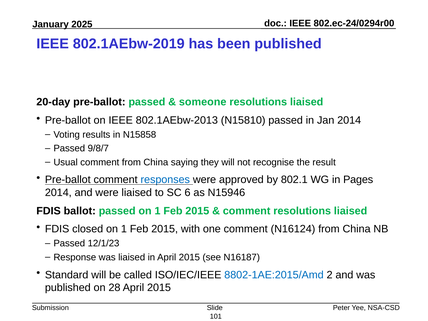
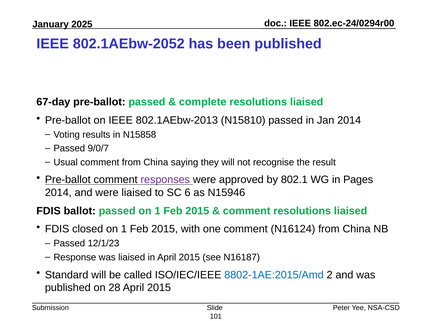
802.1AEbw-2019: 802.1AEbw-2019 -> 802.1AEbw-2052 (129, 44)
20-day: 20-day -> 67-day (53, 102)
someone: someone -> complete (203, 102)
9/8/7: 9/8/7 -> 9/0/7 (98, 148)
responses colour: blue -> purple (165, 180)
